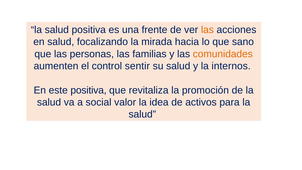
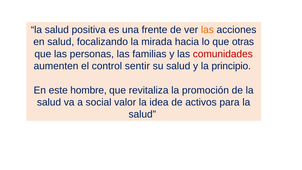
sano: sano -> otras (243, 42)
comunidades colour: orange -> red (223, 54)
internos: internos -> principio (231, 66)
este positiva: positiva -> hombre (89, 90)
